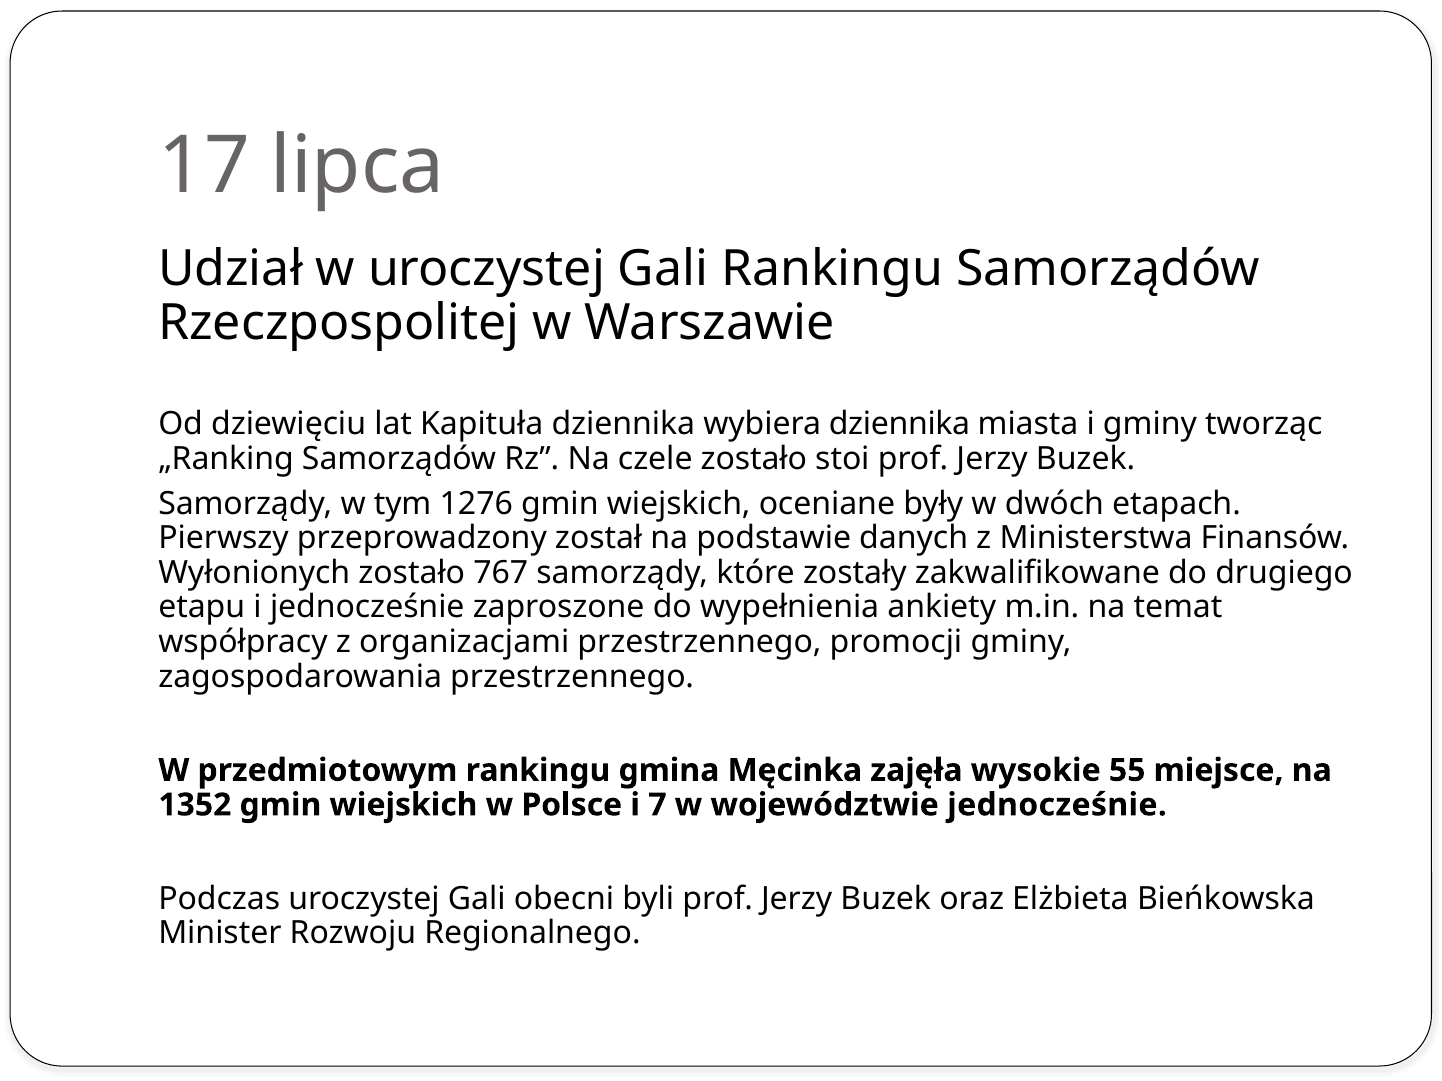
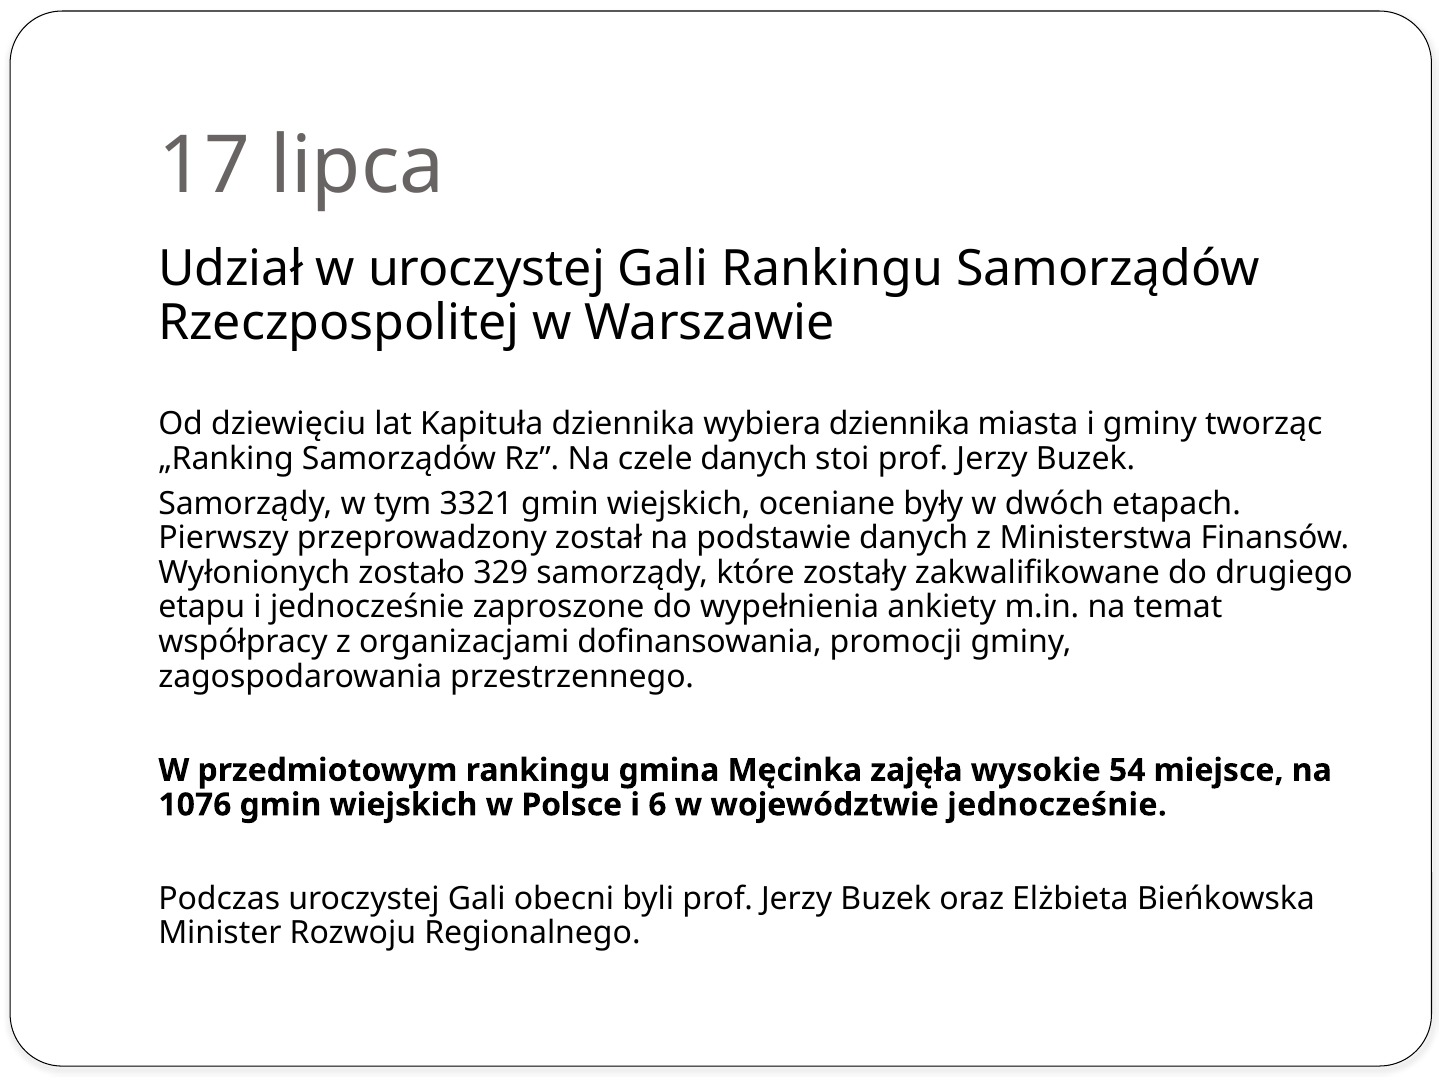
czele zostało: zostało -> danych (754, 459)
1276: 1276 -> 3321 (476, 504)
767: 767 -> 329 (501, 573)
organizacjami przestrzennego: przestrzennego -> dofinansowania (700, 642)
55: 55 -> 54 (1127, 771)
1352: 1352 -> 1076 (195, 805)
7: 7 -> 6 (657, 805)
